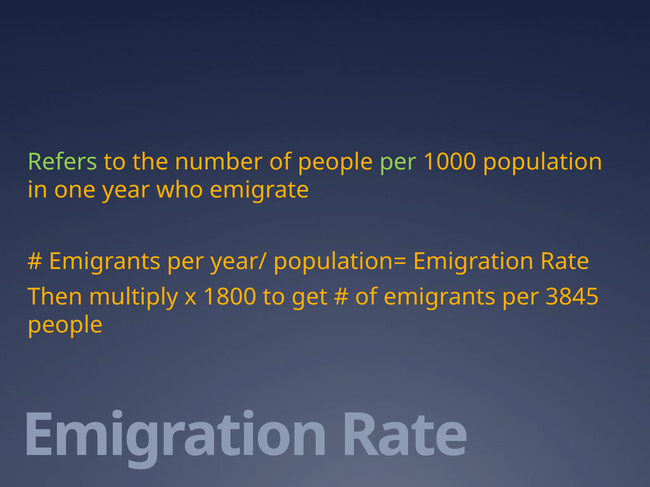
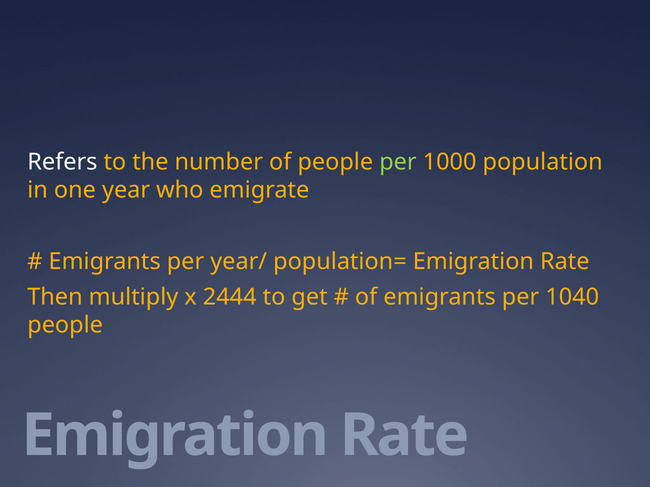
Refers colour: light green -> white (62, 162)
1800: 1800 -> 2444 (230, 297)
3845: 3845 -> 1040 (572, 297)
